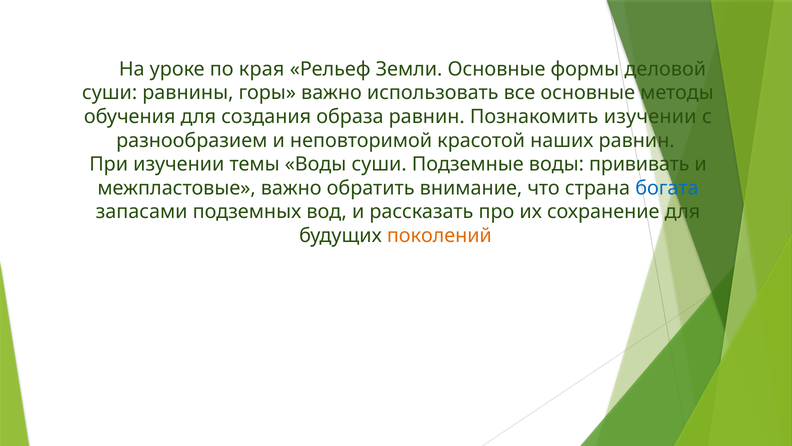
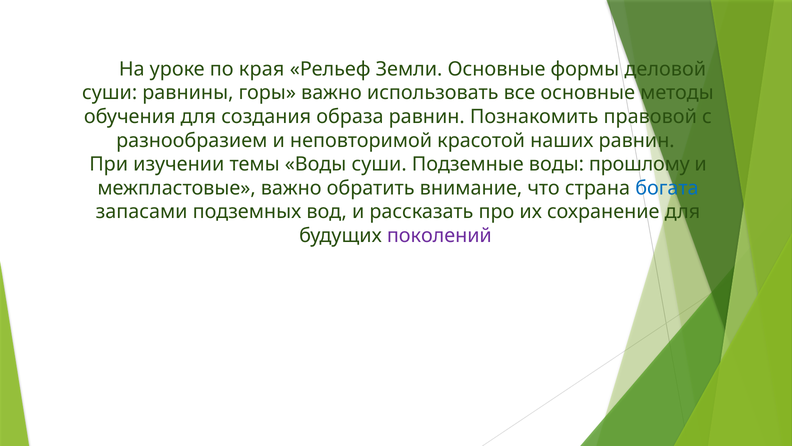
Познакомить изучении: изучении -> правовой (650, 117)
прививать: прививать -> прошлому (639, 164)
поколений colour: orange -> purple (439, 235)
